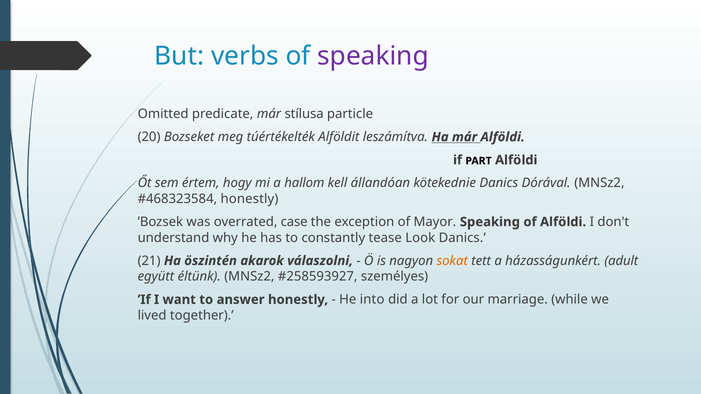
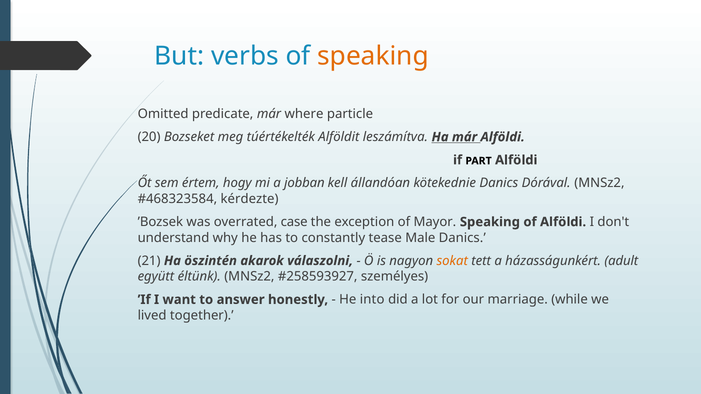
speaking colour: purple -> orange (373, 56)
stílusa: stílusa -> where (304, 114)
hallom: hallom -> jobban (304, 183)
honestly: honestly -> kérdezte (250, 199)
Look: Look -> Male (420, 238)
